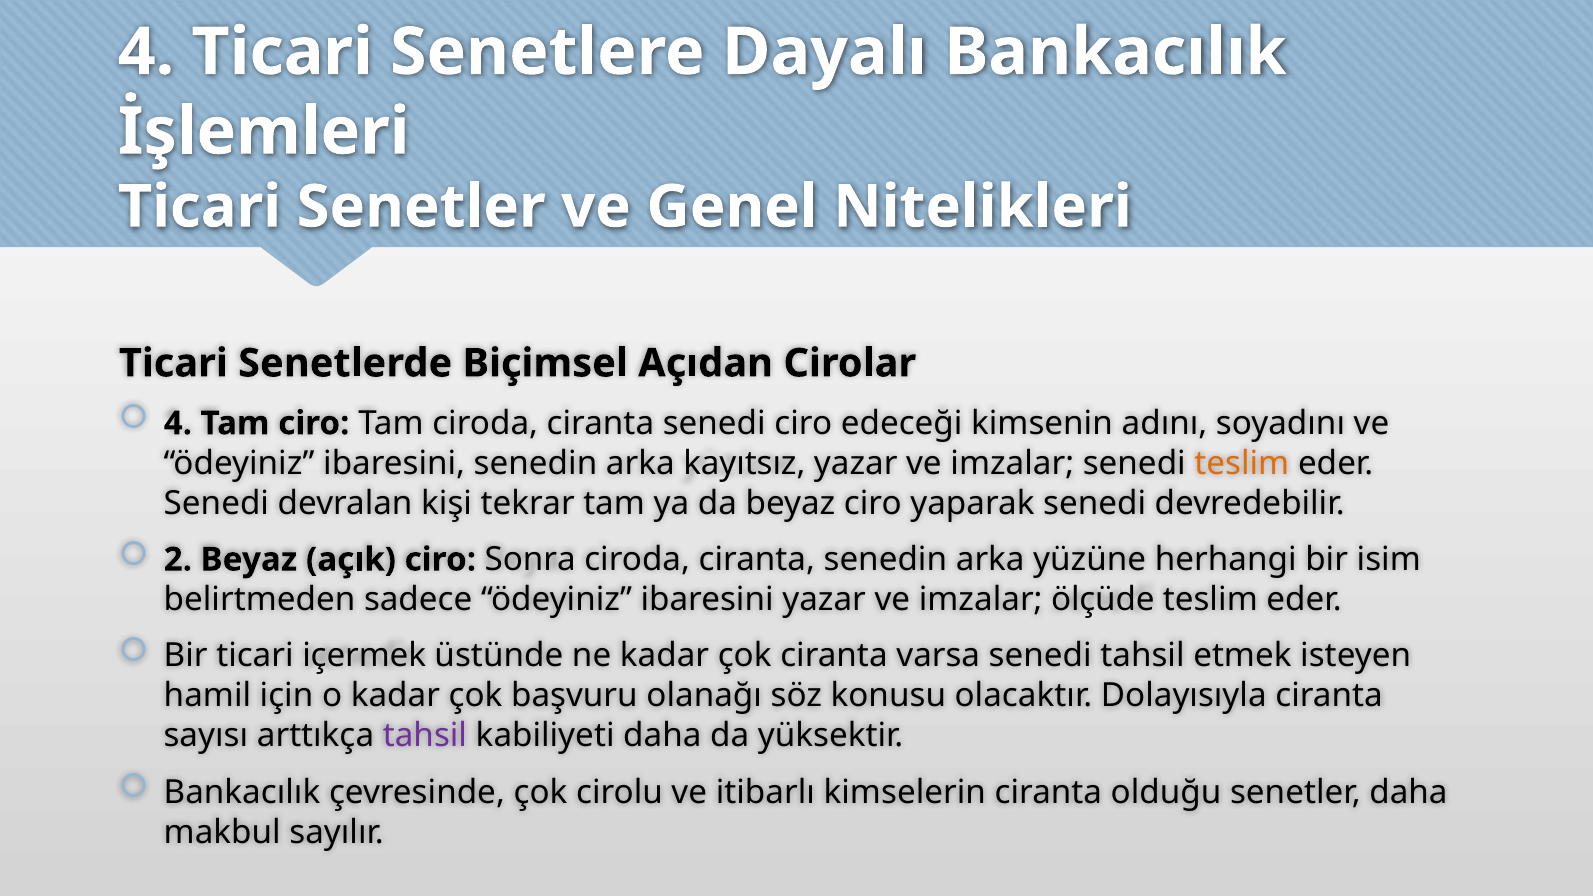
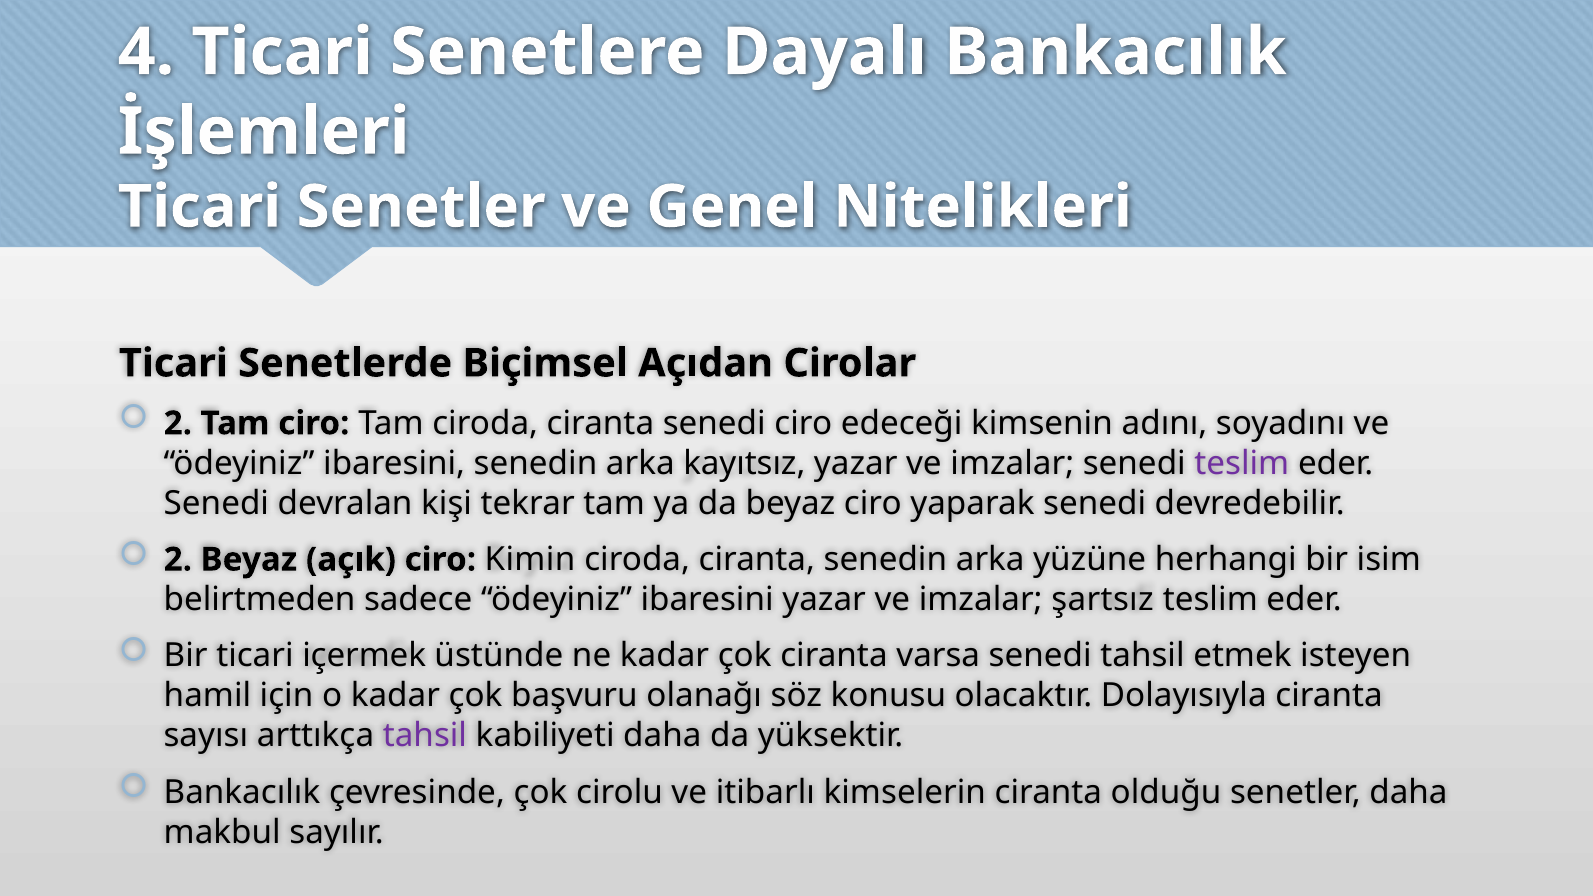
4: 4 -> 2 (178, 423)
teslim colour: orange -> purple (1242, 463)
Sonra: Sonra -> Kimin (530, 560)
ölçüde: ölçüde -> şartsız (1103, 599)
